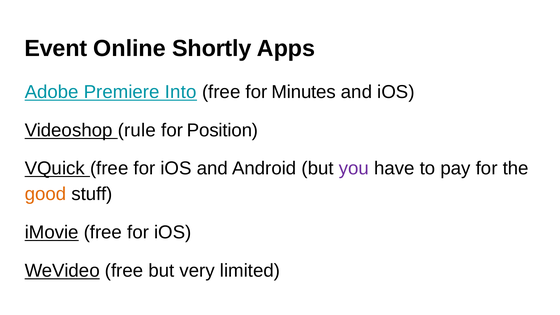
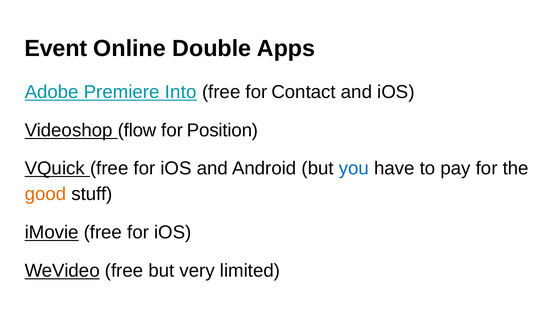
Shortly: Shortly -> Double (212, 48)
Minutes: Minutes -> Contact (304, 92)
rule: rule -> flow (137, 130)
you colour: purple -> blue (354, 168)
